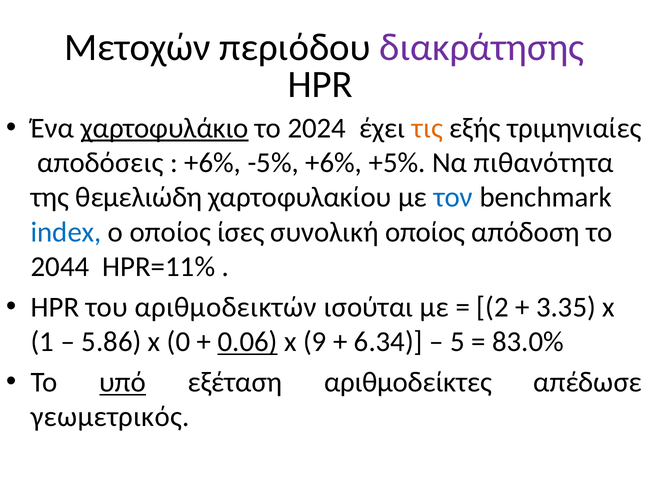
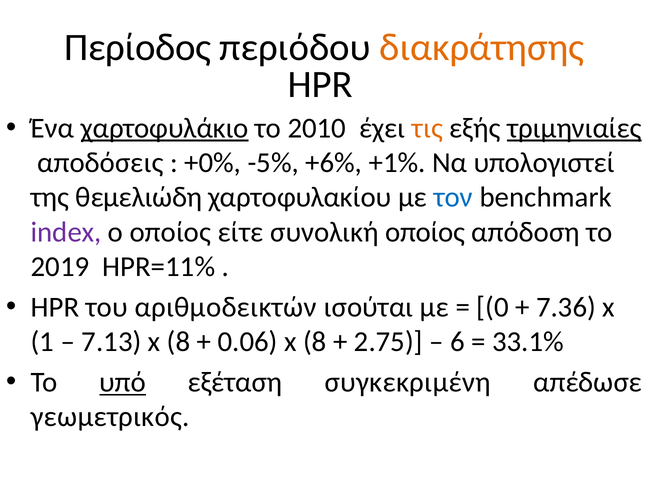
Μετοχών: Μετοχών -> Περίοδος (138, 47)
διακράτησης colour: purple -> orange (482, 47)
2024: 2024 -> 2010 (317, 128)
τριμηνιαίες underline: none -> present (574, 128)
+6%: +6% -> +0% (213, 163)
+5%: +5% -> +1% (397, 163)
πιθανότητα: πιθανότητα -> υπολογιστεί (544, 163)
index colour: blue -> purple (66, 232)
ίσες: ίσες -> είτε (241, 232)
2044: 2044 -> 2019 (60, 267)
2: 2 -> 0 (493, 307)
3.35: 3.35 -> 7.36 (566, 307)
5.86: 5.86 -> 7.13 (111, 342)
0: 0 -> 8 (179, 342)
0.06 underline: present -> none (248, 342)
9: 9 -> 8 (315, 342)
6.34: 6.34 -> 2.75 (388, 342)
5: 5 -> 6 (457, 342)
83.0%: 83.0% -> 33.1% (528, 342)
αριθμοδείκτες: αριθμοδείκτες -> συγκεκριμένη (408, 382)
